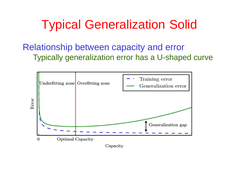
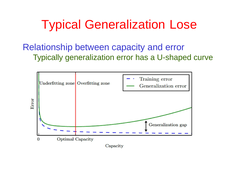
Solid: Solid -> Lose (183, 25)
